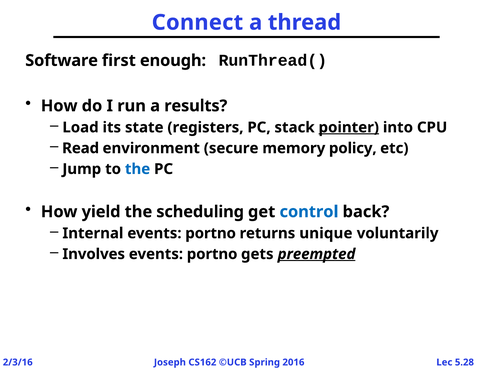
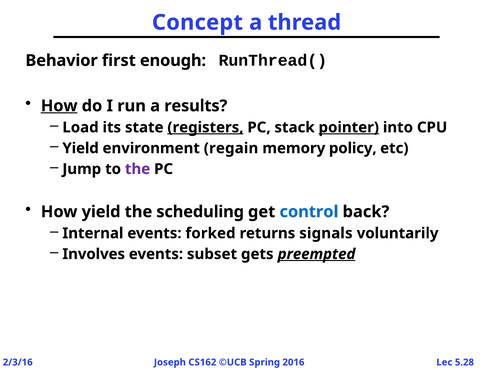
Connect: Connect -> Concept (197, 22)
Software: Software -> Behavior (62, 60)
How underline: none -> present (59, 106)
registers underline: none -> present (205, 127)
Read: Read -> Yield (81, 148)
secure: secure -> regain (231, 148)
the colour: blue -> purple (138, 169)
Internal events portno: portno -> forked (211, 233)
unique: unique -> signals (326, 233)
portno: portno -> subset (212, 254)
